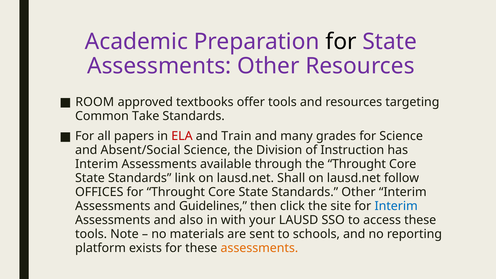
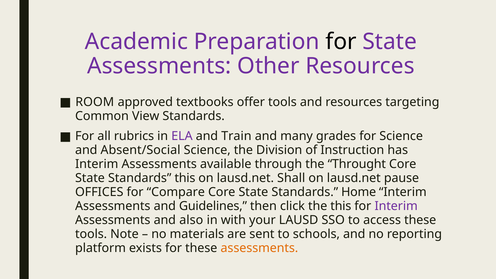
Take: Take -> View (146, 116)
papers: papers -> rubrics (134, 136)
ELA colour: red -> purple (182, 136)
Standards link: link -> this (185, 178)
follow: follow -> pause (401, 178)
for Throught: Throught -> Compare (176, 192)
Standards Other: Other -> Home (359, 192)
the site: site -> this (341, 206)
Interim colour: blue -> purple (396, 206)
